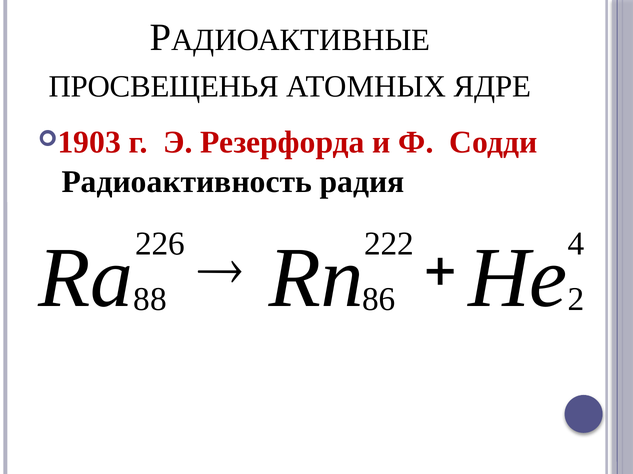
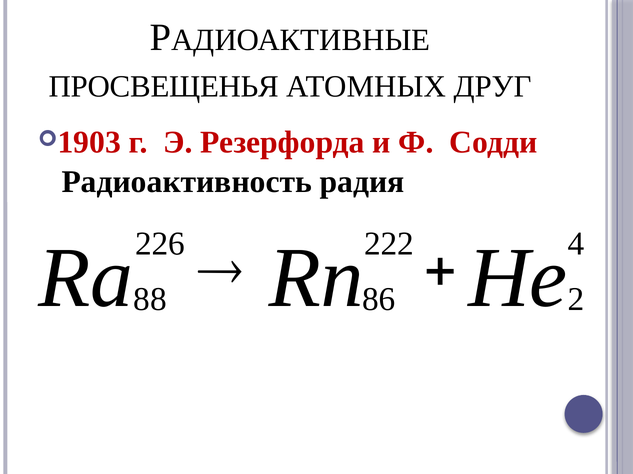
ЯДРЕ: ЯДРЕ -> ДРУГ (493, 87)
